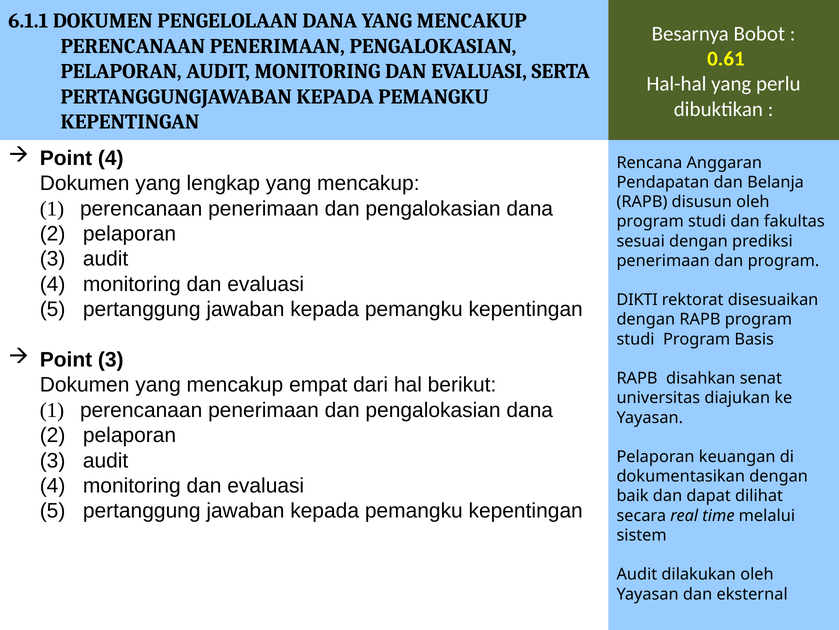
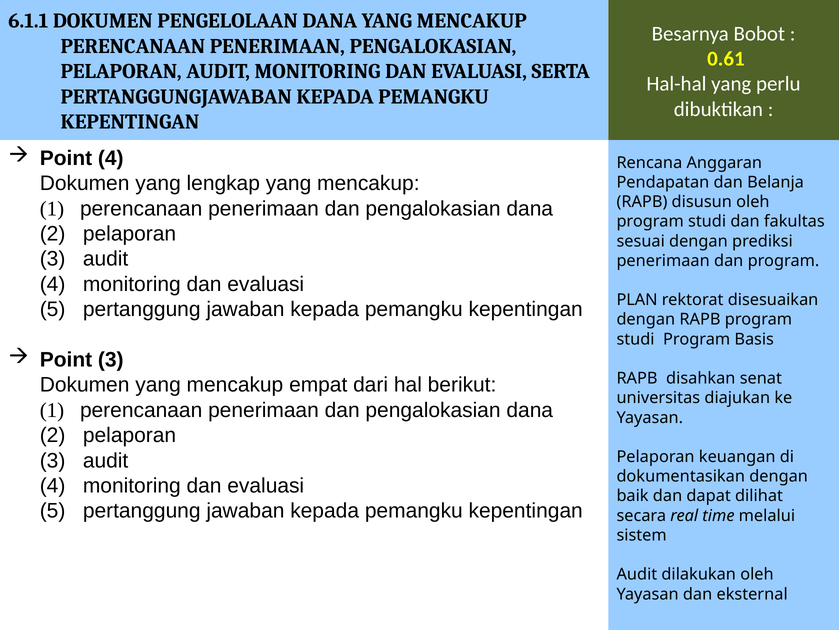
DIKTI: DIKTI -> PLAN (637, 300)
